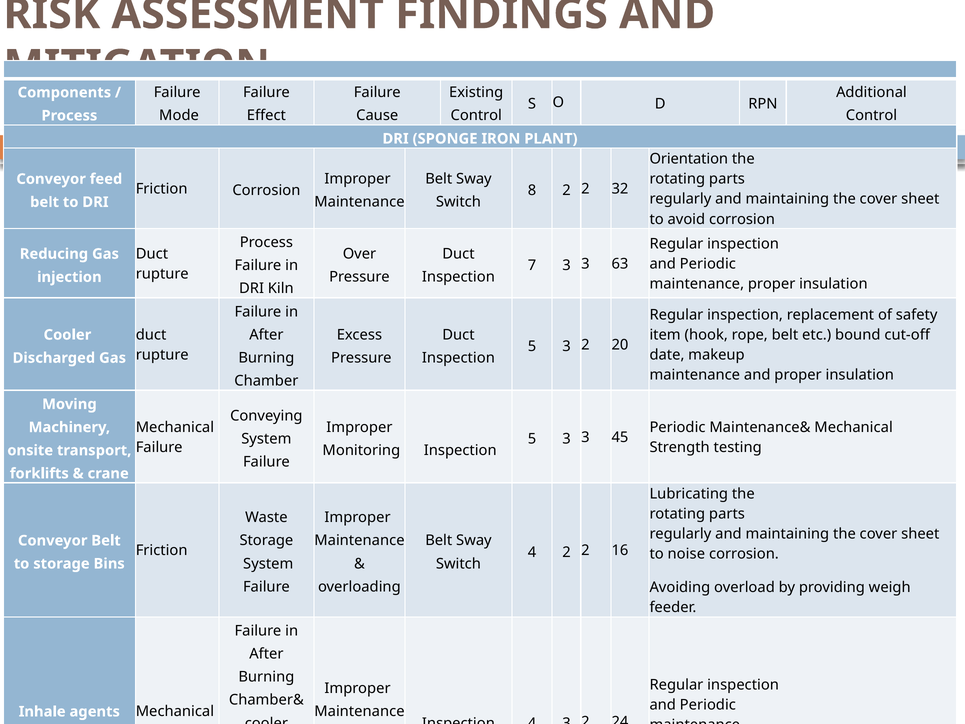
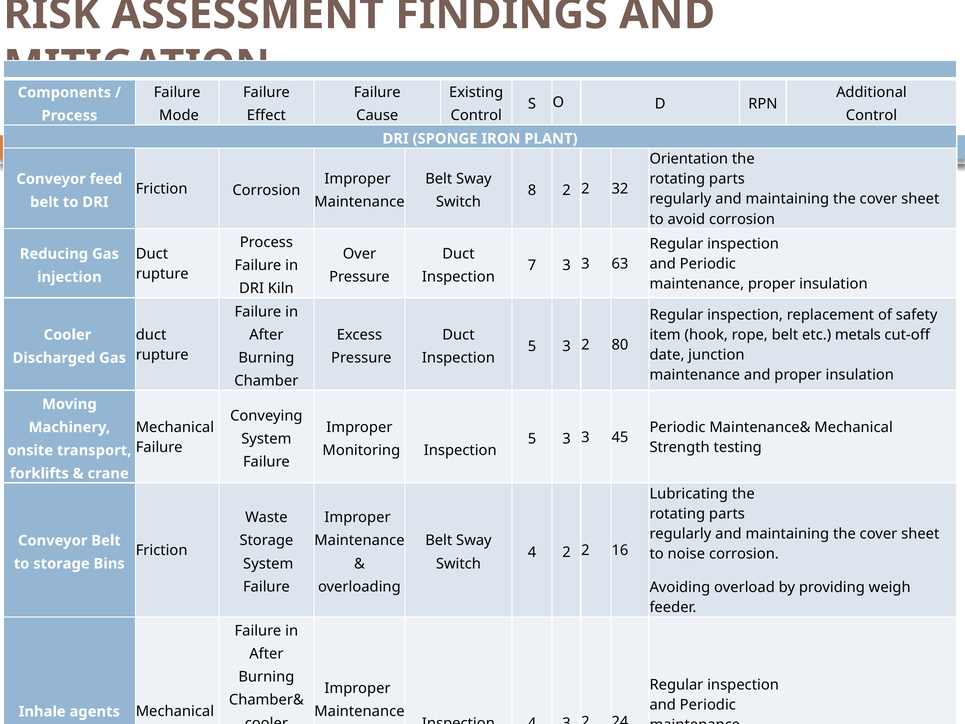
bound: bound -> metals (858, 335)
20: 20 -> 80 (620, 345)
makeup: makeup -> junction (716, 355)
